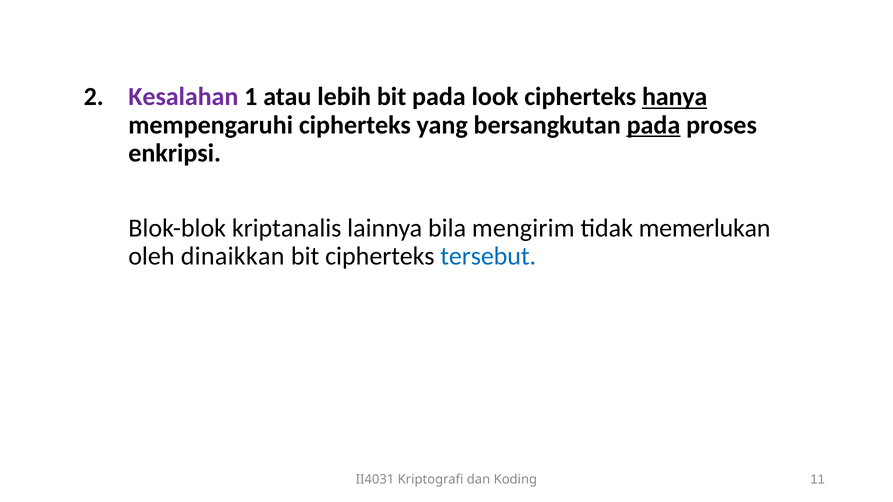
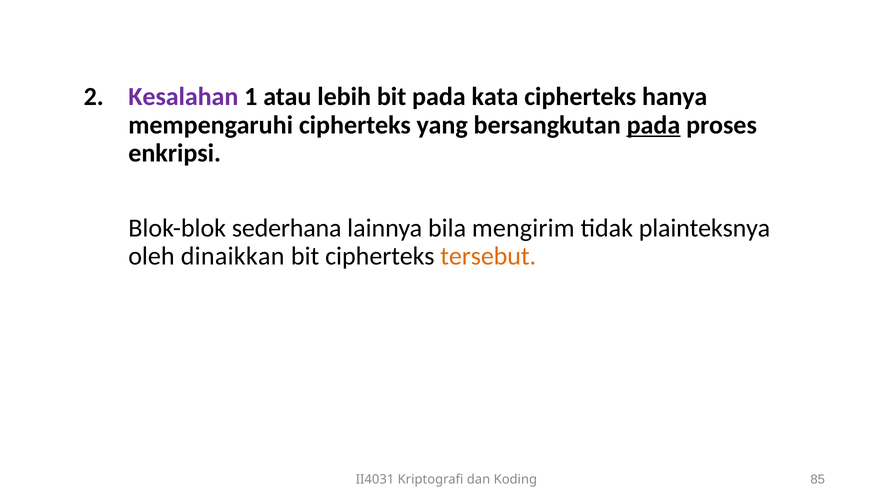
look: look -> kata (495, 97)
hanya underline: present -> none (675, 97)
kriptanalis: kriptanalis -> sederhana (287, 228)
memerlukan: memerlukan -> plainteksnya (705, 228)
tersebut colour: blue -> orange (488, 256)
11: 11 -> 85 (818, 480)
